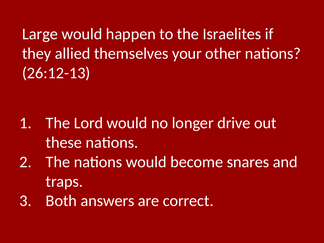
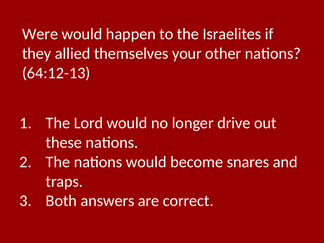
Large: Large -> Were (40, 34)
26:12-13: 26:12-13 -> 64:12-13 (56, 73)
